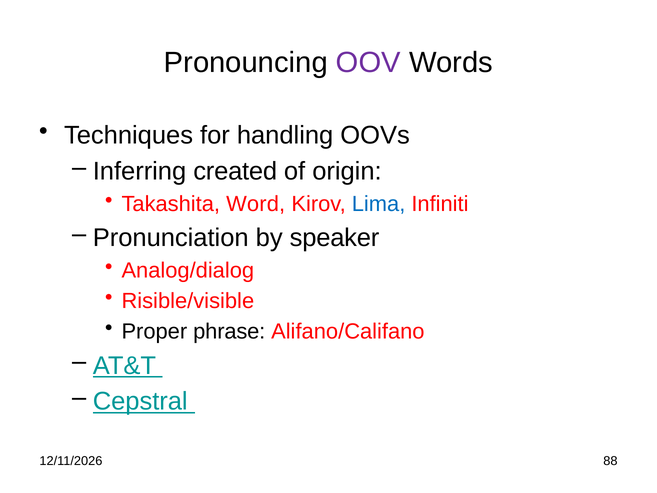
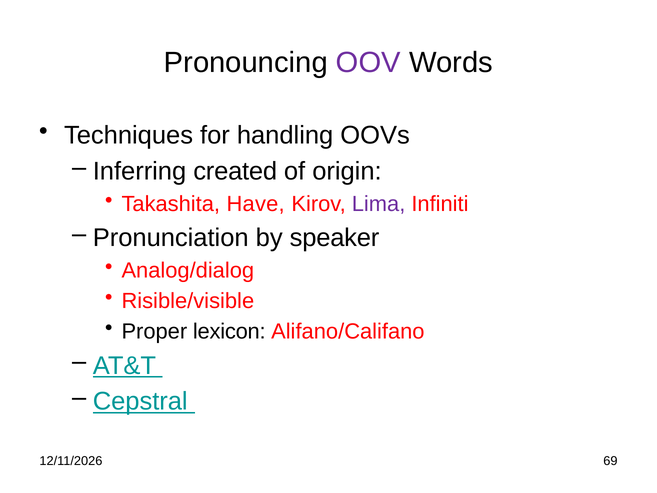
Word: Word -> Have (256, 204)
Lima colour: blue -> purple (379, 204)
phrase: phrase -> lexicon (229, 332)
88: 88 -> 69 (610, 461)
